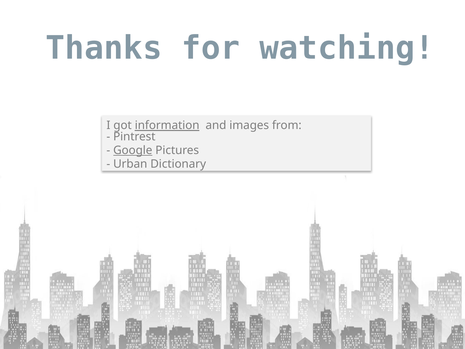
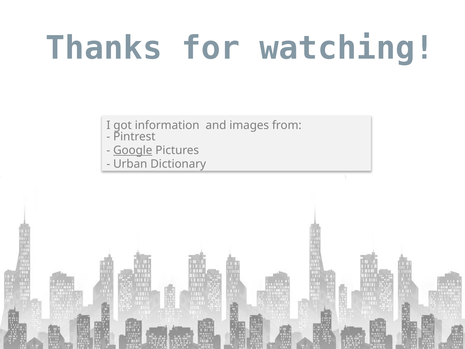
information underline: present -> none (167, 125)
